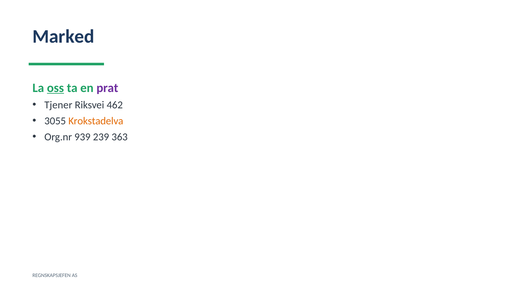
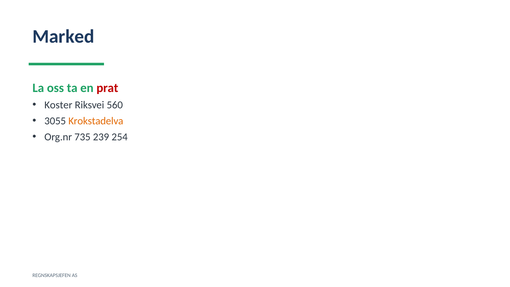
oss underline: present -> none (55, 88)
prat colour: purple -> red (107, 88)
Tjener: Tjener -> Koster (58, 105)
462: 462 -> 560 (115, 105)
939: 939 -> 735 (82, 137)
363: 363 -> 254 (120, 137)
